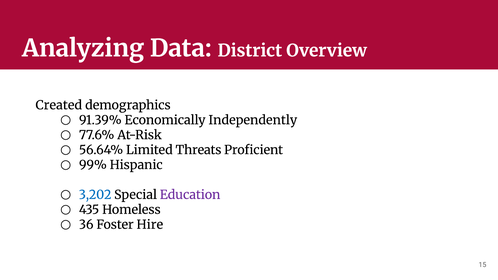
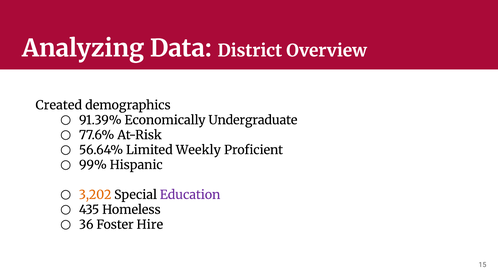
Independently: Independently -> Undergraduate (253, 120)
Threats: Threats -> Weekly (198, 150)
3,202 colour: blue -> orange (95, 195)
